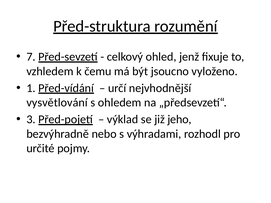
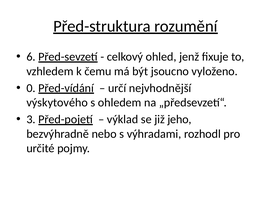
7: 7 -> 6 (31, 57)
1: 1 -> 0 (31, 88)
vysvětlování: vysvětlování -> výskytového (57, 103)
